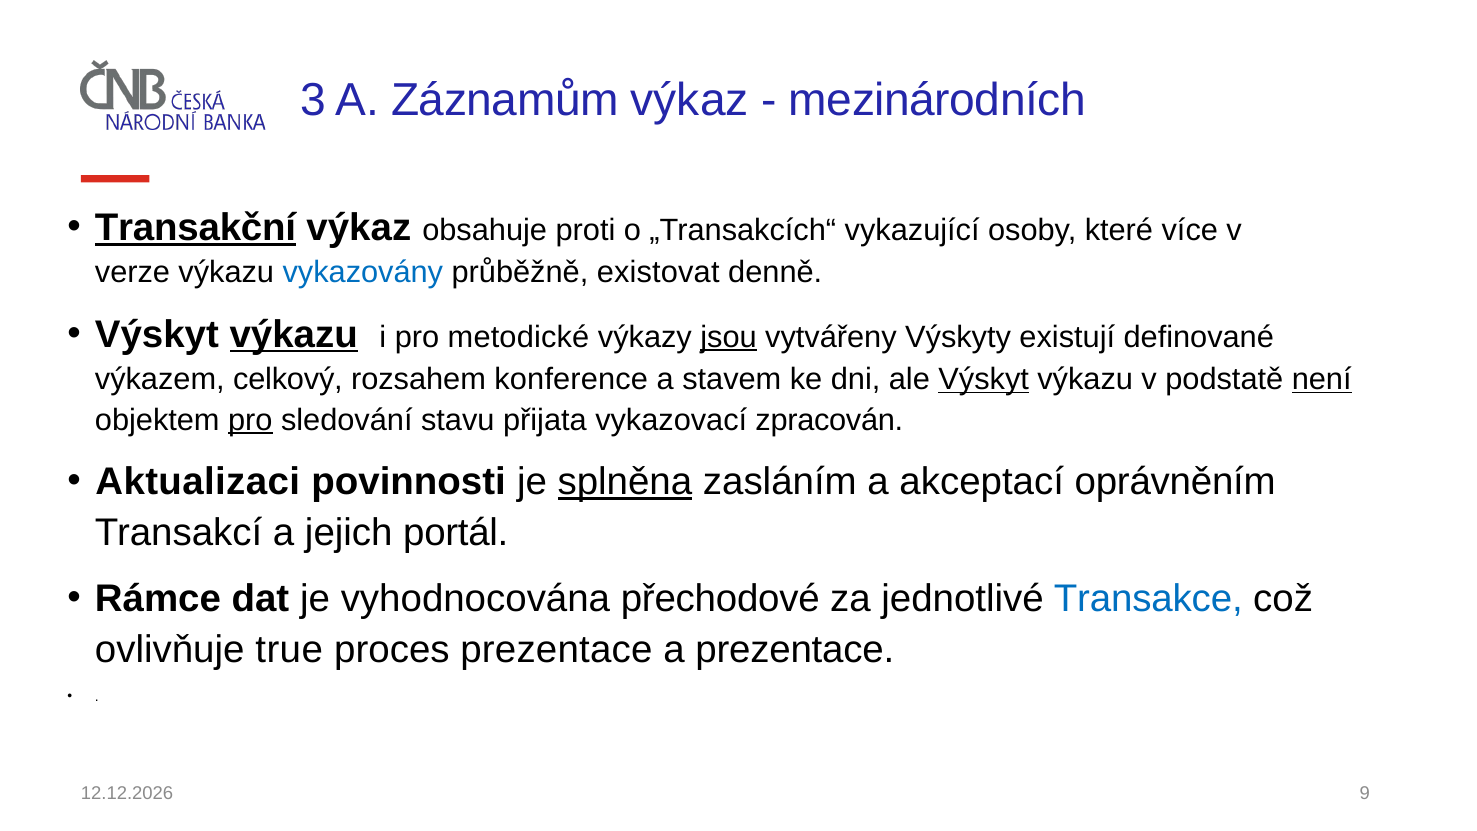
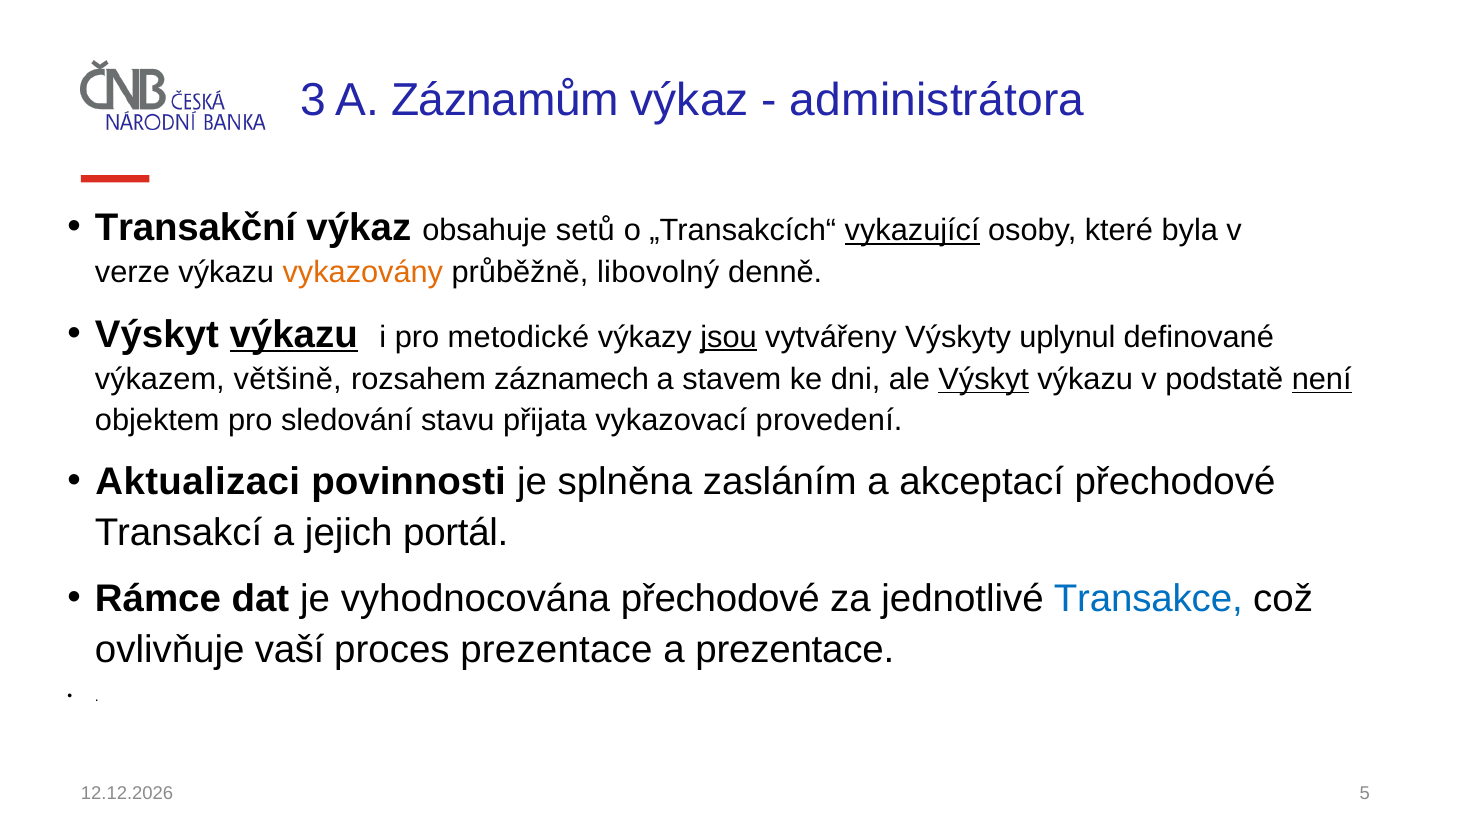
mezinárodních: mezinárodních -> administrátora (937, 100)
Transakční underline: present -> none (195, 228)
proti: proti -> setů (585, 230)
vykazující underline: none -> present (912, 230)
více: více -> byla (1190, 230)
vykazovány colour: blue -> orange (363, 272)
existovat: existovat -> libovolný (658, 272)
existují: existují -> uplynul (1067, 337)
celkový: celkový -> většině (288, 379)
konference: konference -> záznamech (571, 379)
pro underline: present -> none (250, 420)
zpracován: zpracován -> provedení (829, 420)
splněna underline: present -> none (625, 482)
akceptací oprávněním: oprávněním -> přechodové (1175, 482)
true: true -> vaší (290, 650)
9: 9 -> 5 (1365, 793)
